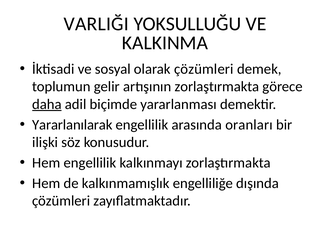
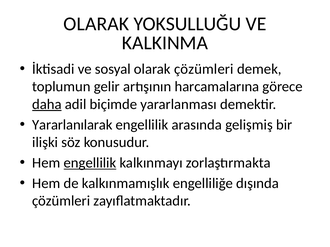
VARLIĞI: VARLIĞI -> OLARAK (96, 24)
artışının zorlaştırmakta: zorlaştırmakta -> harcamalarına (217, 87)
oranları: oranları -> gelişmiş (249, 125)
engellilik underline: none -> present (90, 163)
